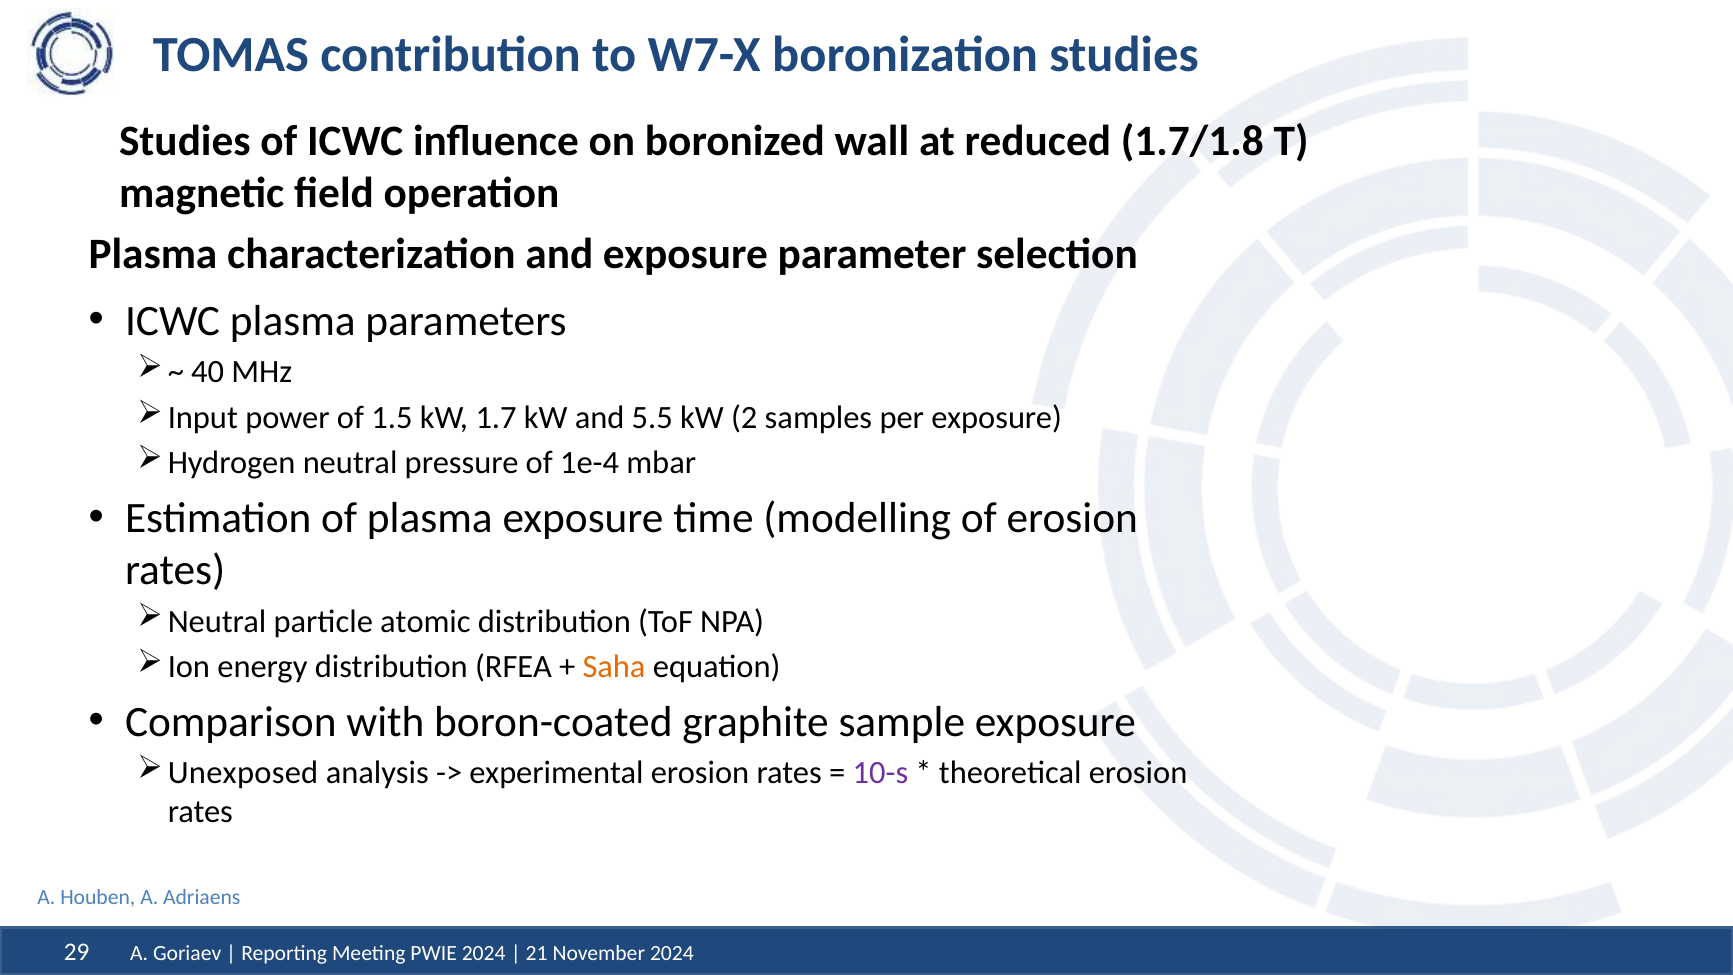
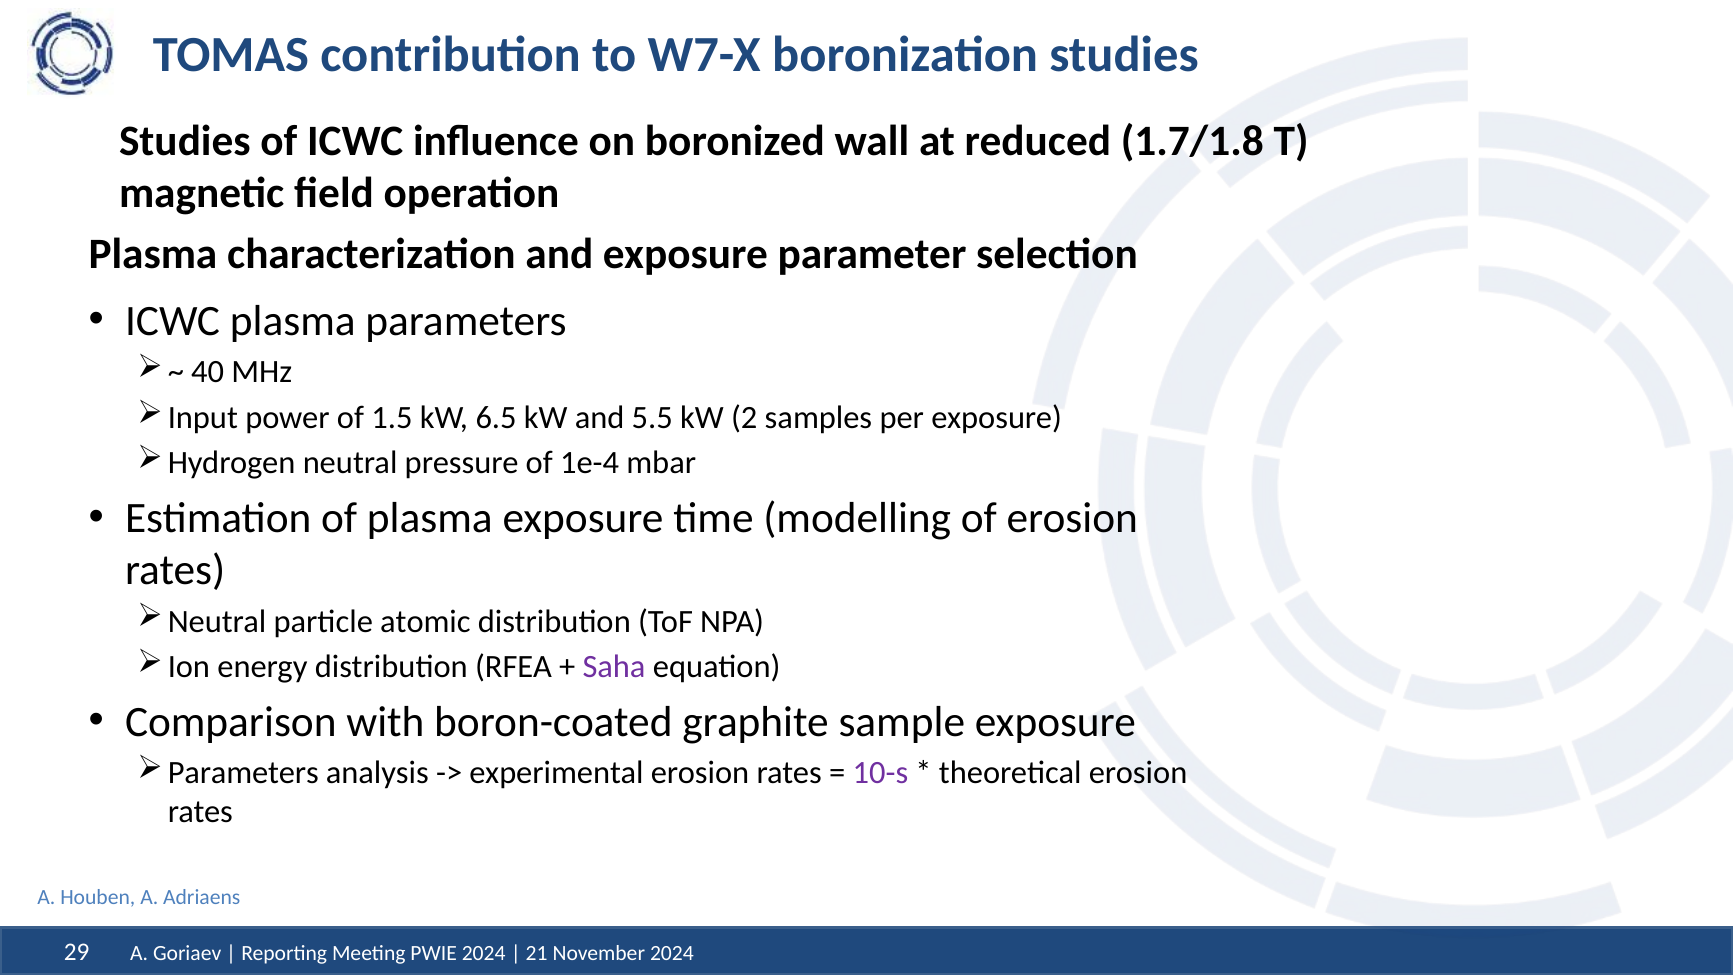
1.7: 1.7 -> 6.5 (496, 418)
Saha colour: orange -> purple (614, 667)
Unexposed: Unexposed -> Parameters (243, 773)
